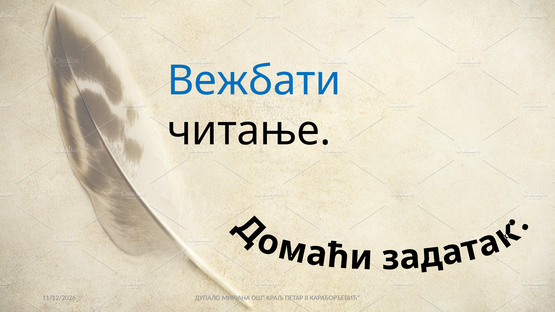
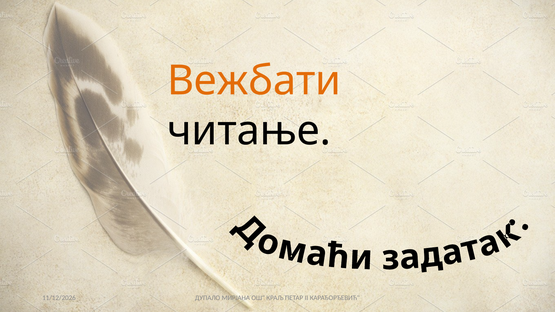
Вежбати colour: blue -> orange (254, 81)
